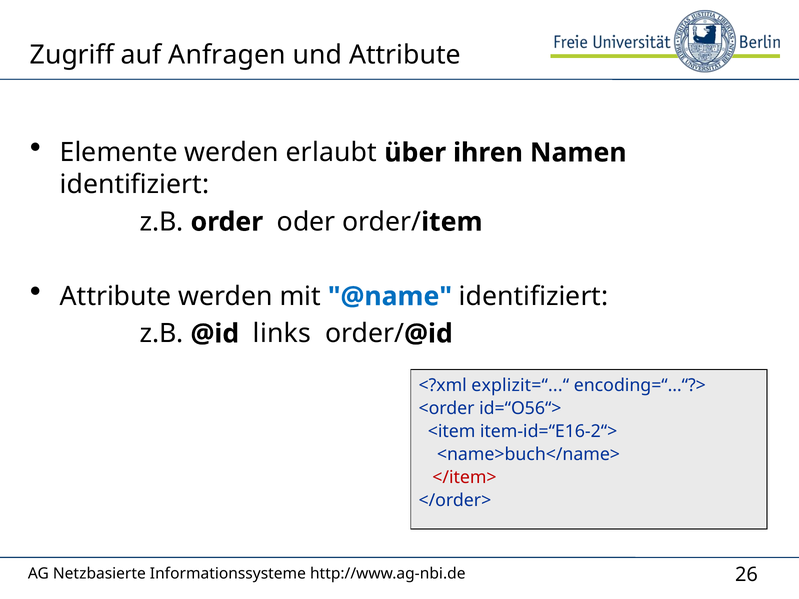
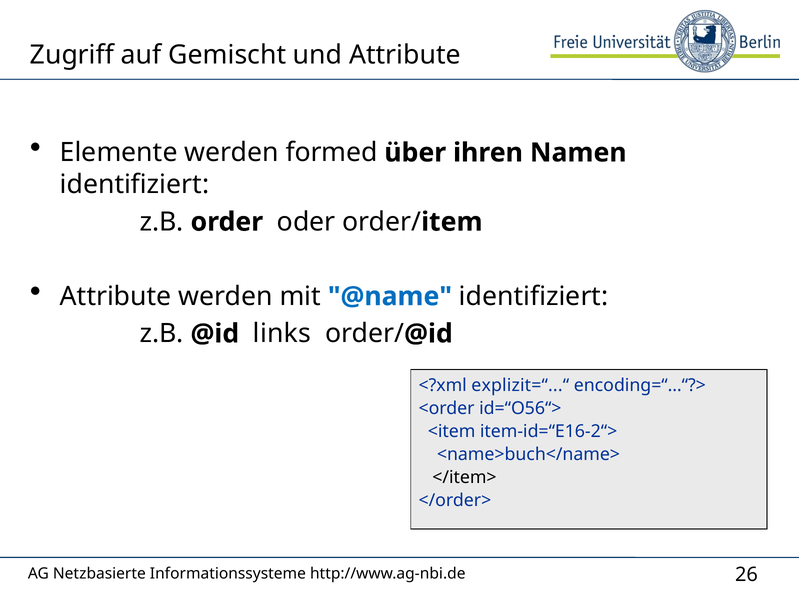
Anfragen: Anfragen -> Gemischt (227, 55)
erlaubt: erlaubt -> formed (332, 153)
</item> colour: red -> black (464, 478)
